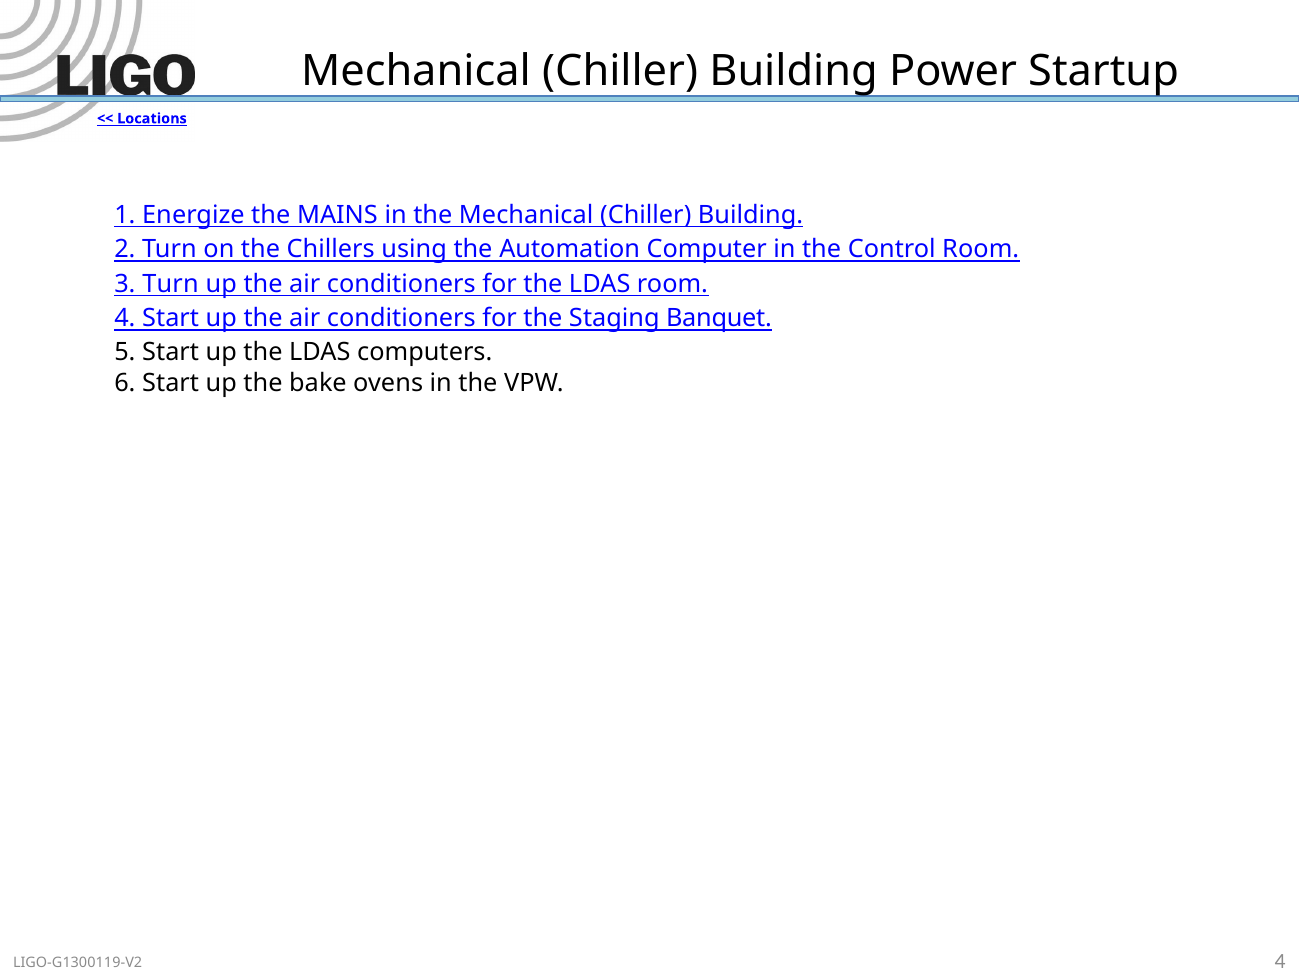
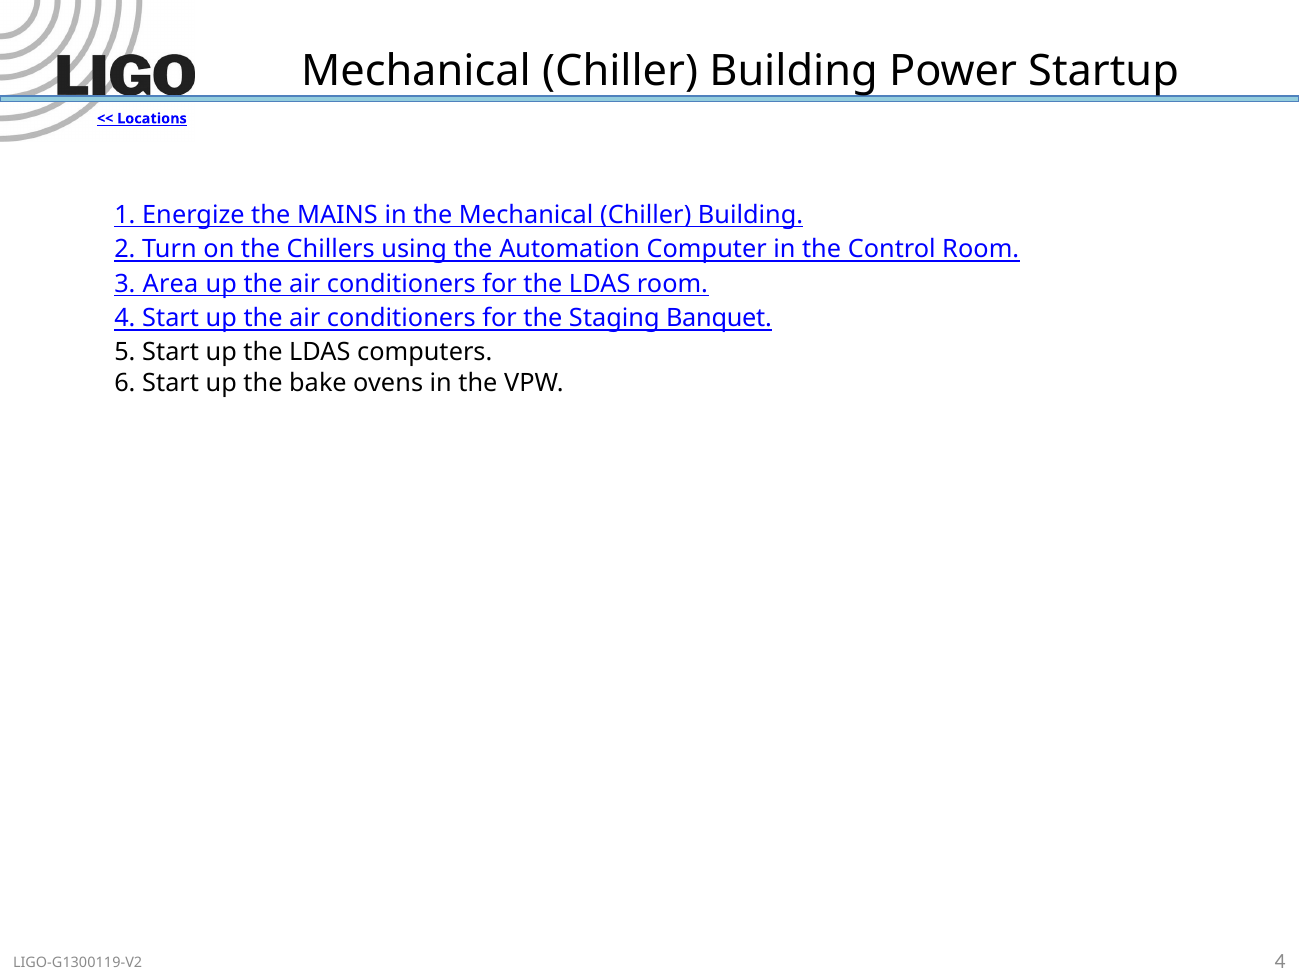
3 Turn: Turn -> Area (171, 284)
